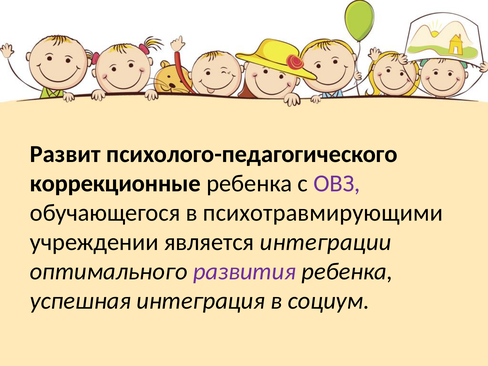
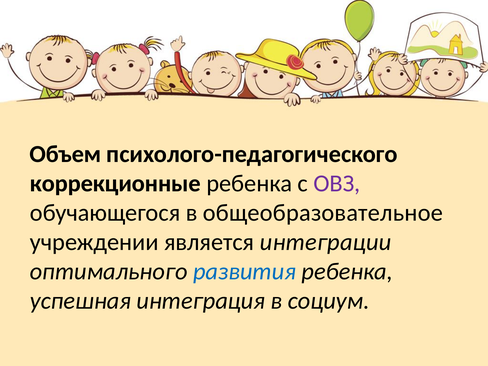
Развит: Развит -> Объем (65, 154)
психотравмирующими: психотравмирующими -> общеобразовательное (323, 213)
развития colour: purple -> blue (245, 271)
